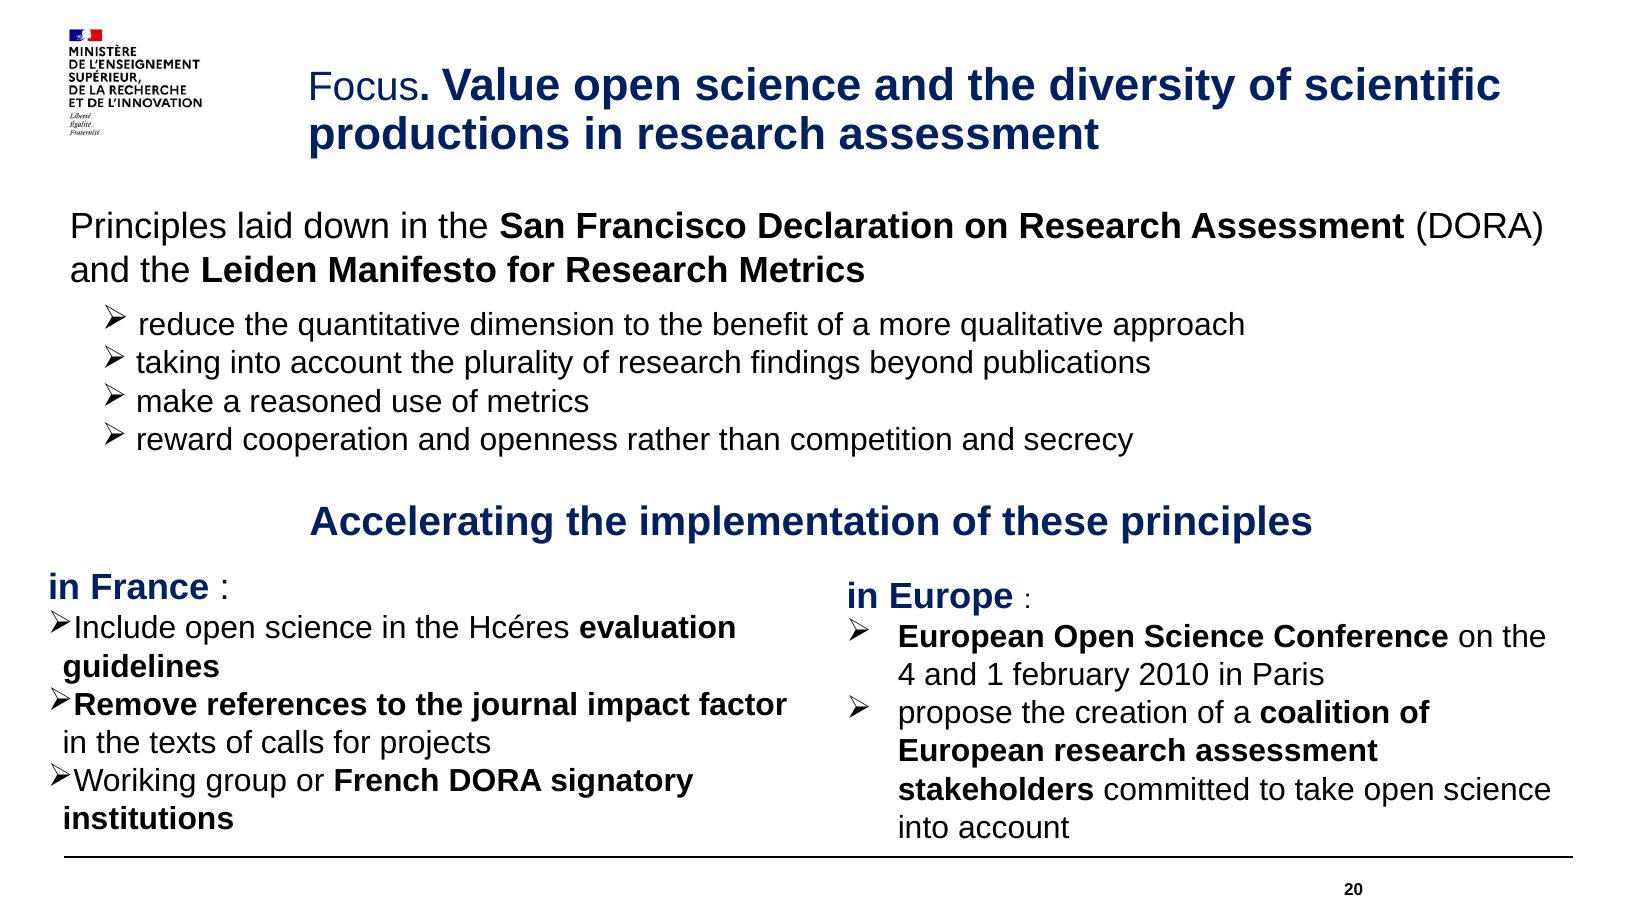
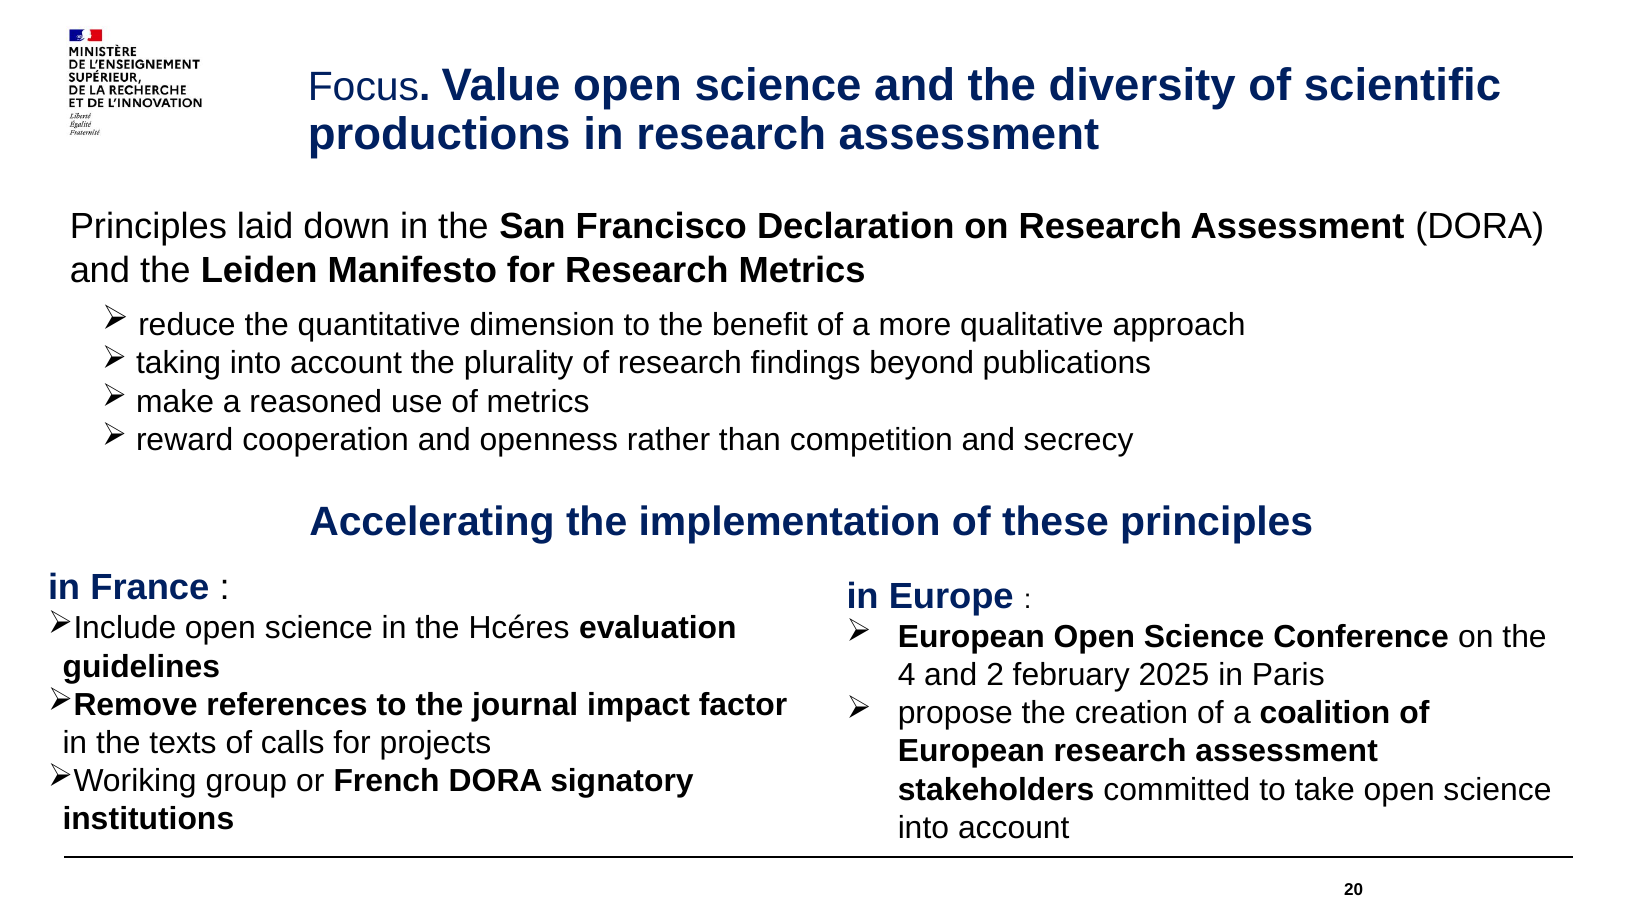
1: 1 -> 2 (995, 675)
2010: 2010 -> 2025 (1174, 675)
